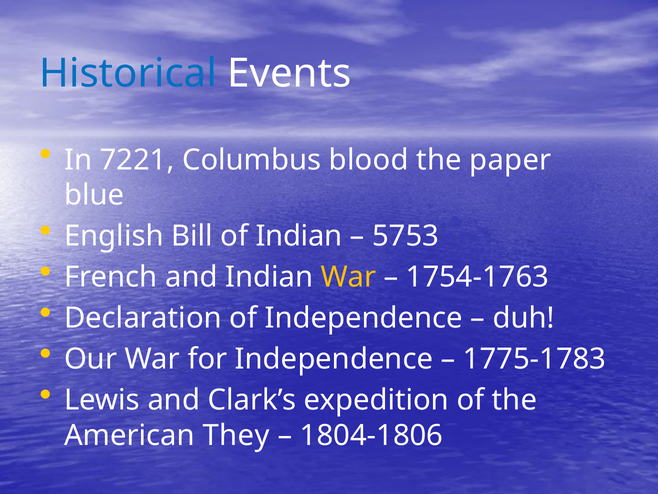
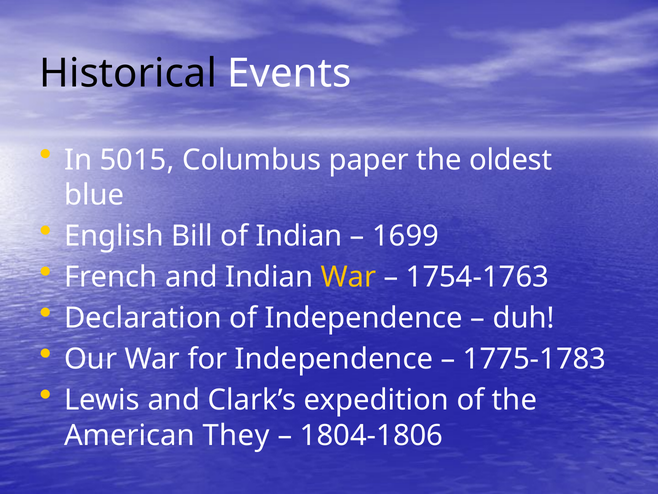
Historical colour: blue -> black (128, 74)
7221: 7221 -> 5015 (137, 160)
blood: blood -> paper (369, 160)
paper: paper -> oldest (511, 160)
5753: 5753 -> 1699 (406, 236)
